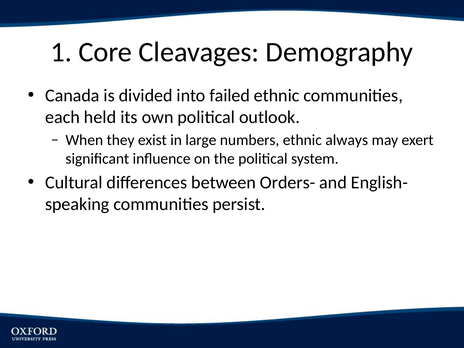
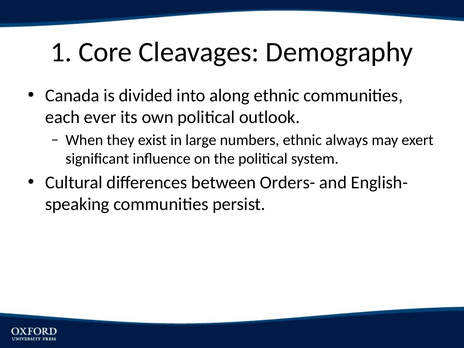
failed: failed -> along (230, 96)
held: held -> ever (100, 117)
